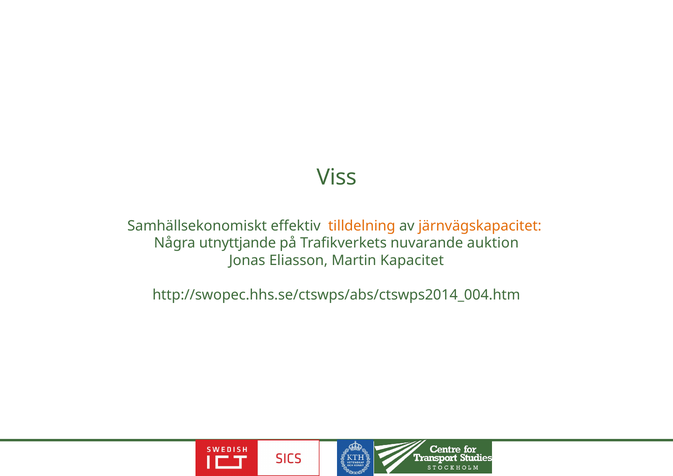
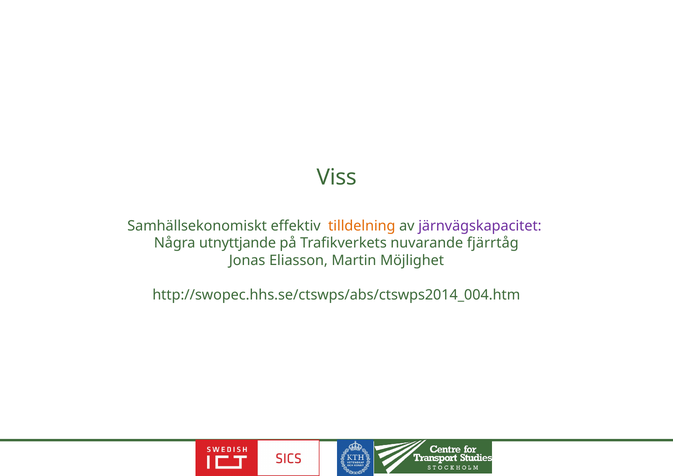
järnvägskapacitet colour: orange -> purple (480, 226)
auktion: auktion -> fjärrtåg (493, 243)
Kapacitet: Kapacitet -> Möjlighet (412, 260)
